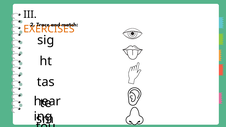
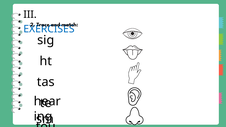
EXERCISES colour: orange -> blue (49, 29)
